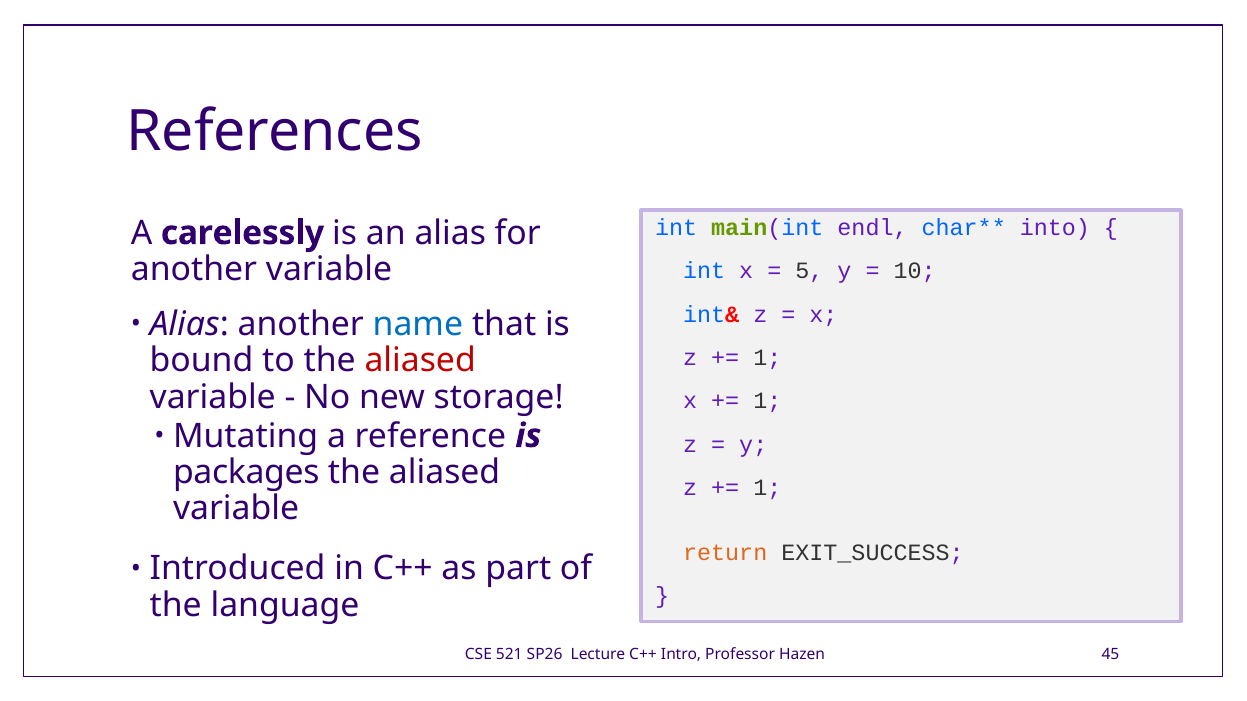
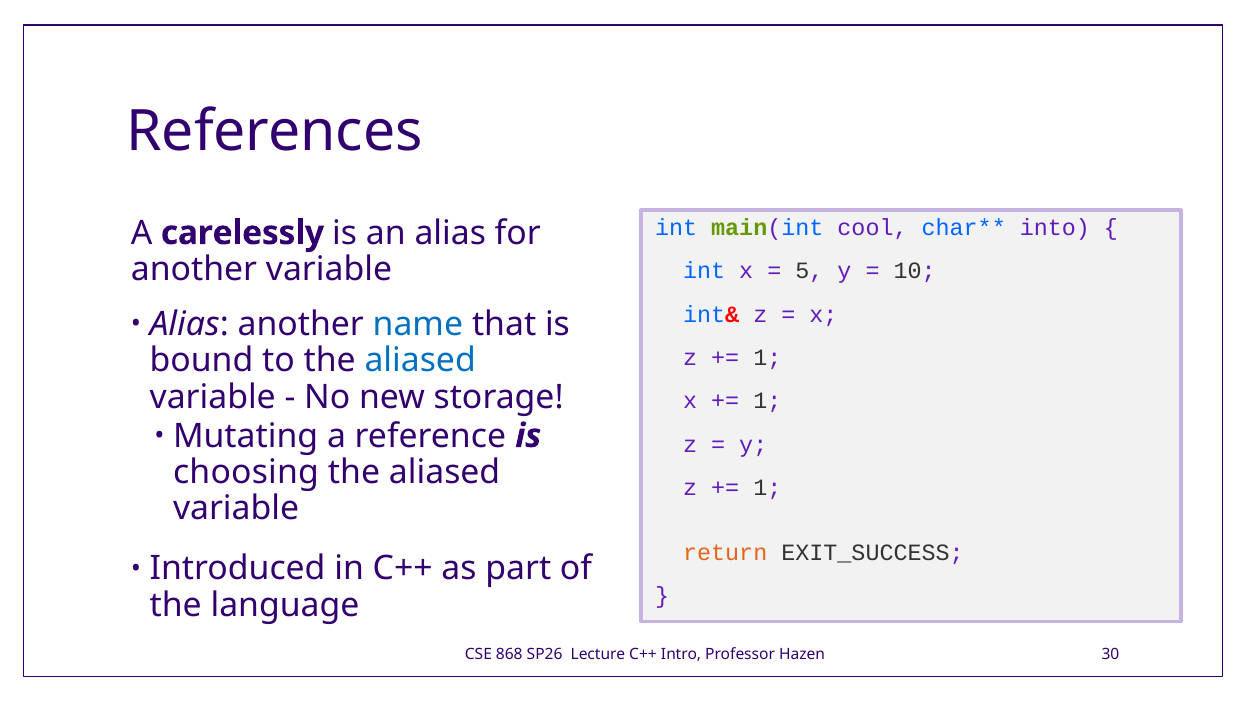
endl: endl -> cool (873, 228)
aliased colour: red -> blue (420, 361)
packages: packages -> choosing (246, 473)
521: 521 -> 868 (509, 655)
45: 45 -> 30 (1110, 655)
